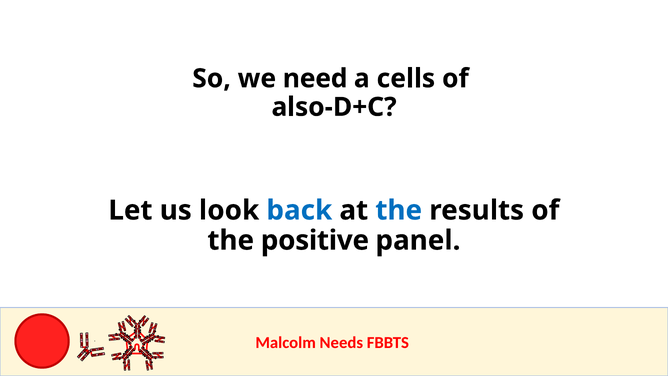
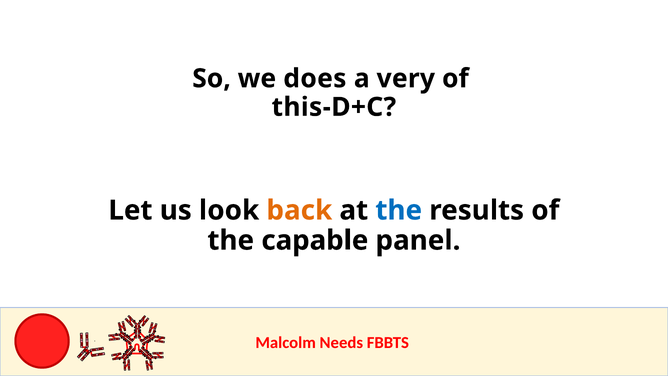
need: need -> does (315, 78)
cells: cells -> very (406, 78)
also-D+C: also-D+C -> this-D+C (334, 107)
back colour: blue -> orange (299, 210)
positive: positive -> capable (315, 240)
